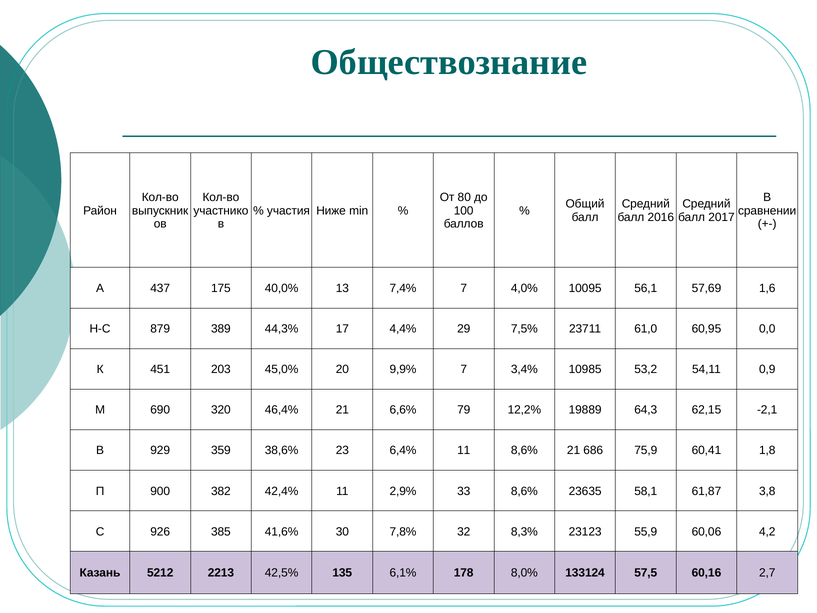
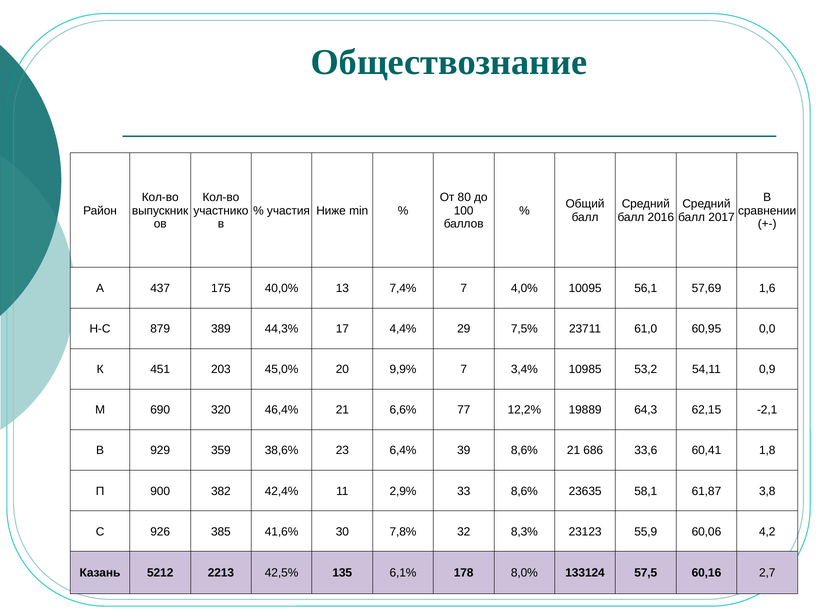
79: 79 -> 77 (464, 410)
6,4% 11: 11 -> 39 (464, 450)
75,9: 75,9 -> 33,6 (646, 450)
